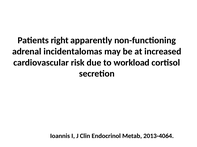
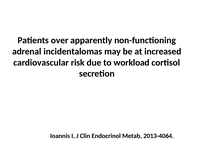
right: right -> over (60, 41)
